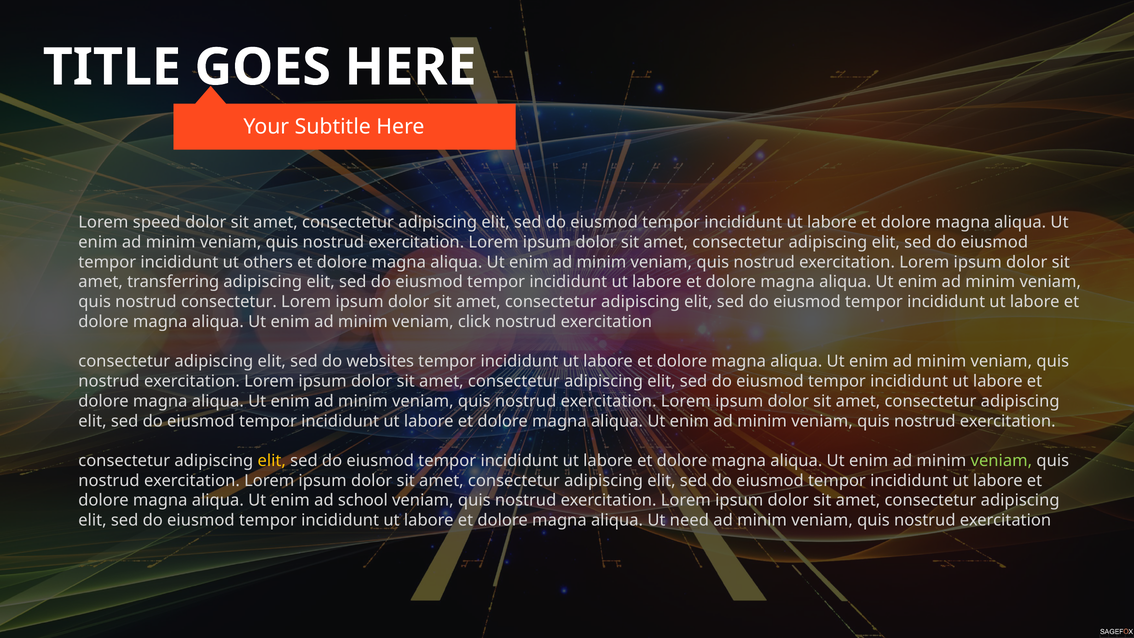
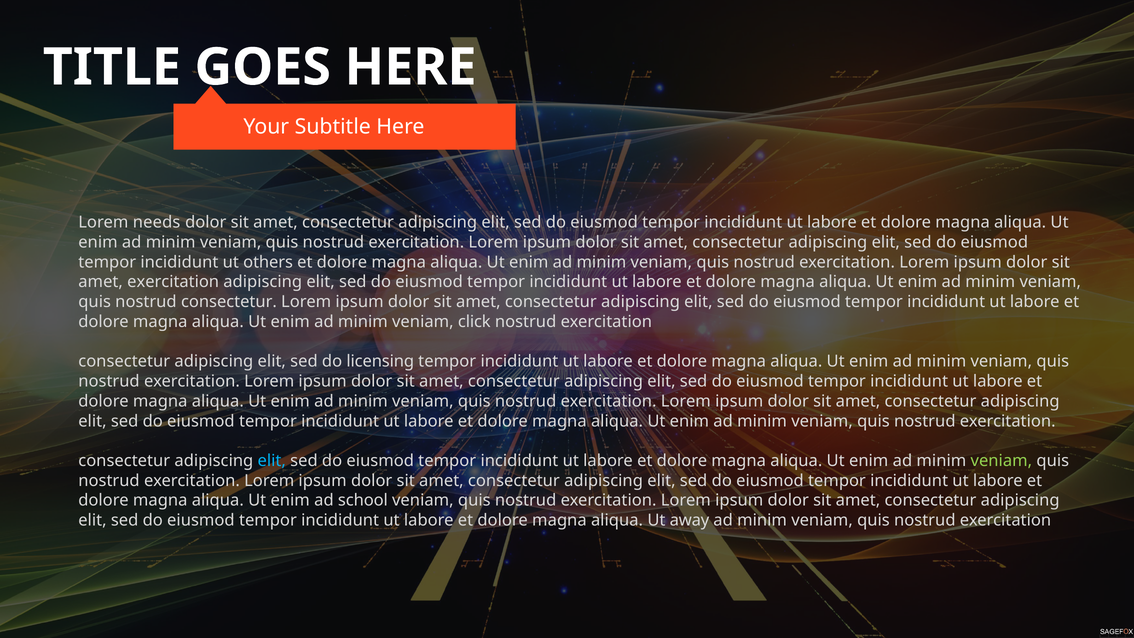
speed: speed -> needs (157, 222)
amet transferring: transferring -> exercitation (173, 282)
websites: websites -> licensing (380, 361)
elit colour: yellow -> light blue (272, 461)
need: need -> away (689, 520)
